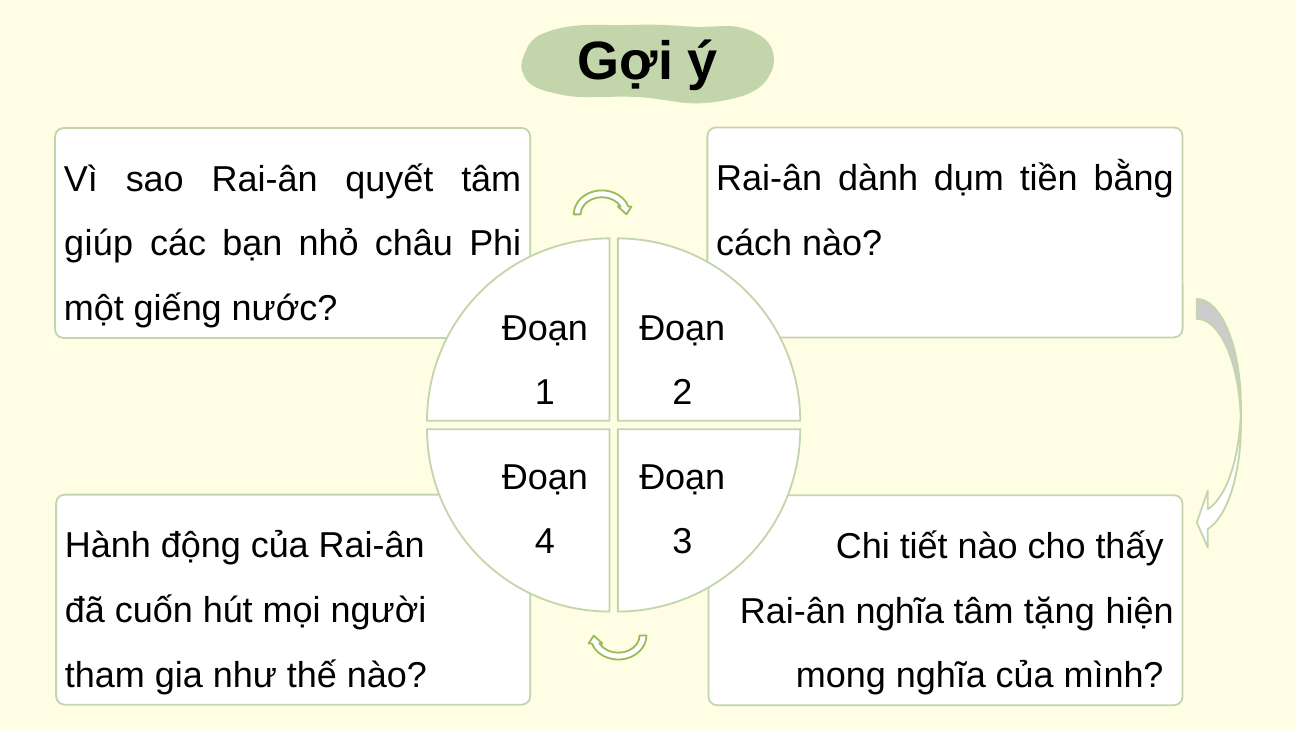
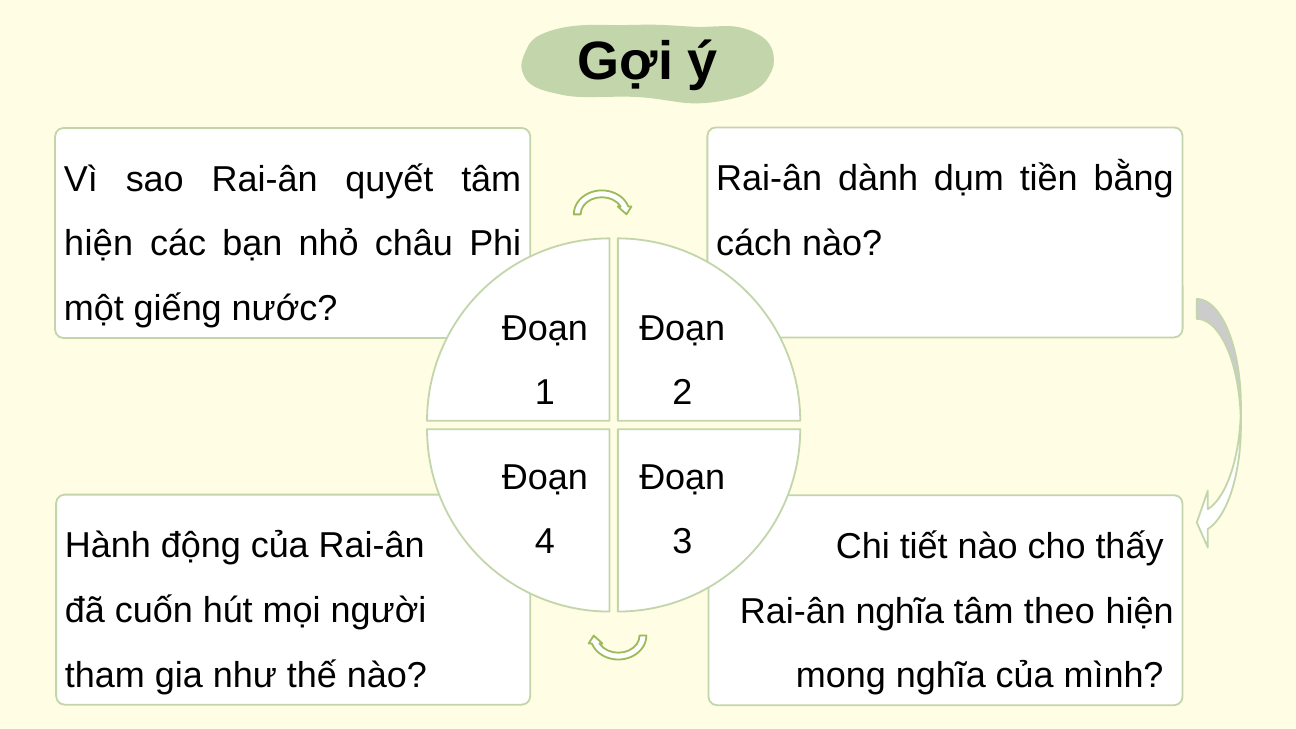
giúp: giúp -> hiện (99, 244)
tặng: tặng -> theo (1059, 611)
